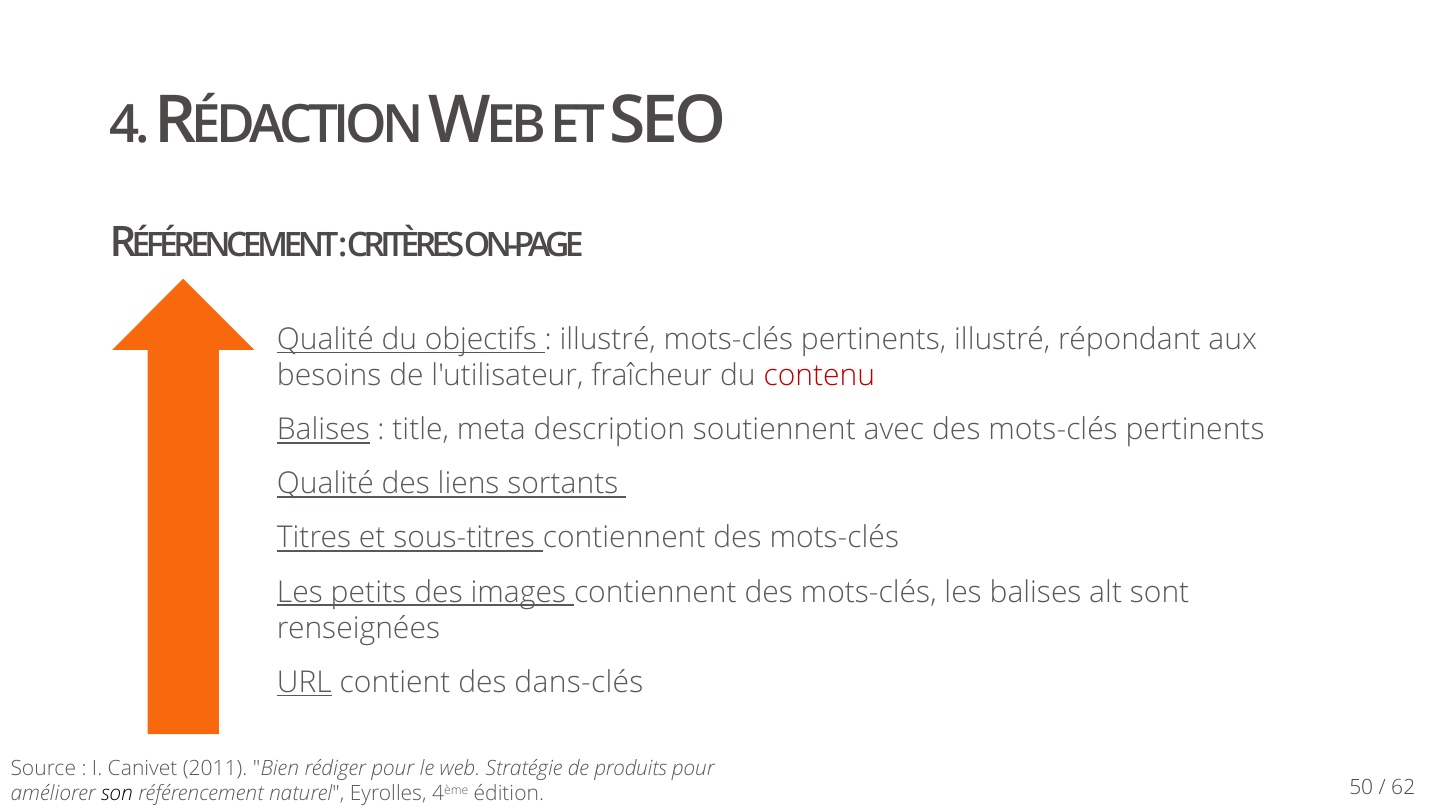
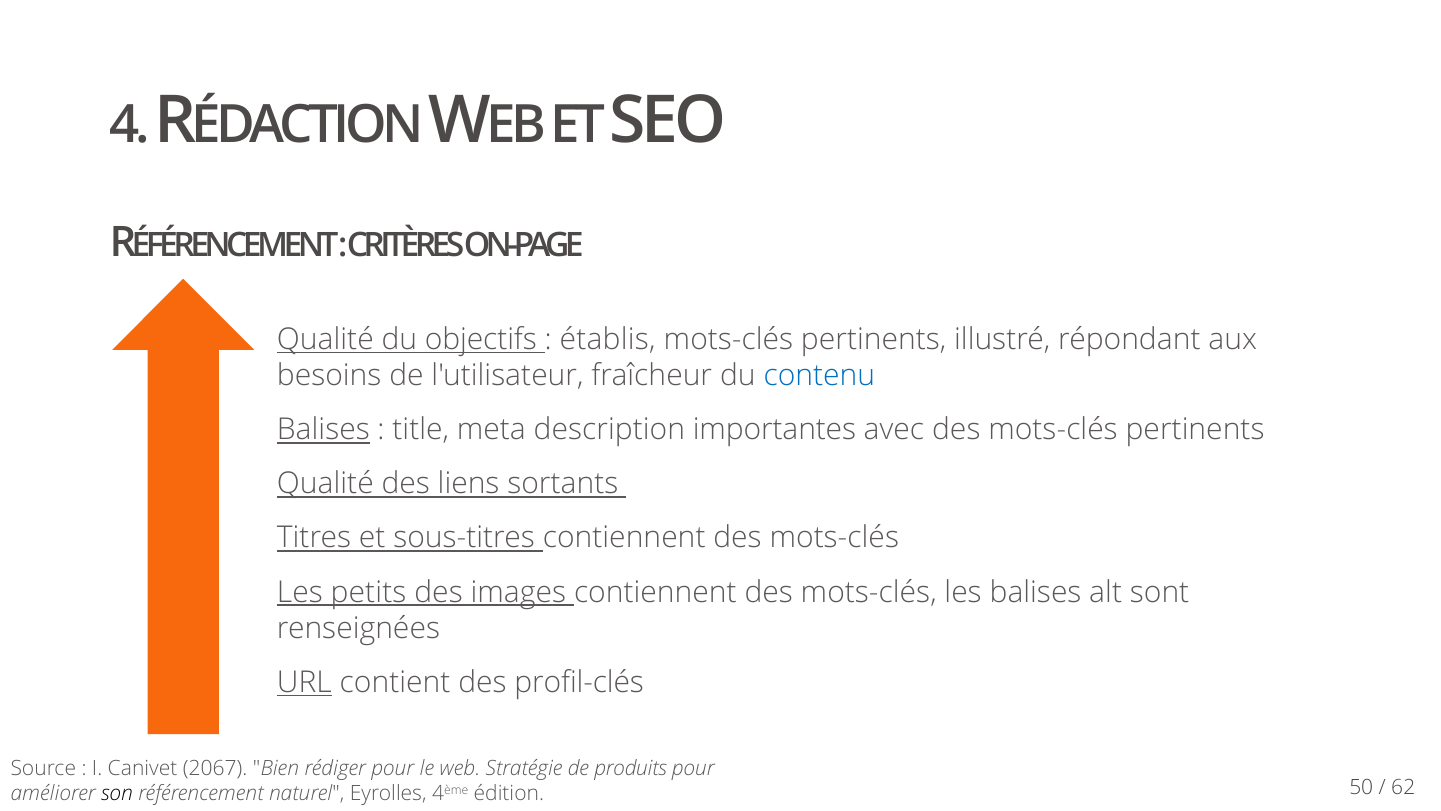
illustré: illustré -> établis (608, 339)
contenu colour: red -> blue (819, 375)
soutiennent: soutiennent -> importantes (774, 430)
dans-clés: dans-clés -> profil-clés (579, 682)
2011: 2011 -> 2067 (215, 768)
